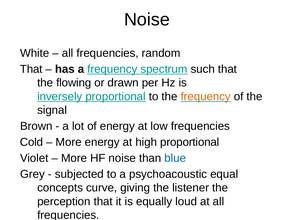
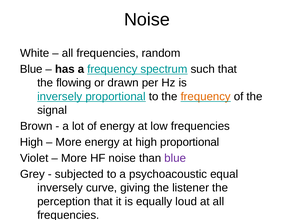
That: That -> Blue (31, 69)
Cold: Cold -> High (32, 142)
blue colour: blue -> purple (175, 158)
concepts: concepts -> inversely (60, 188)
